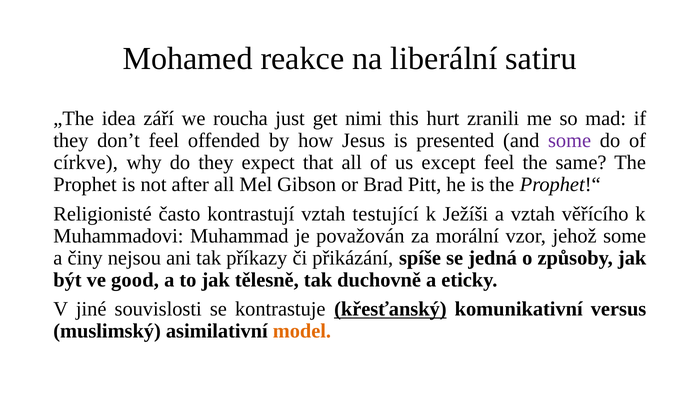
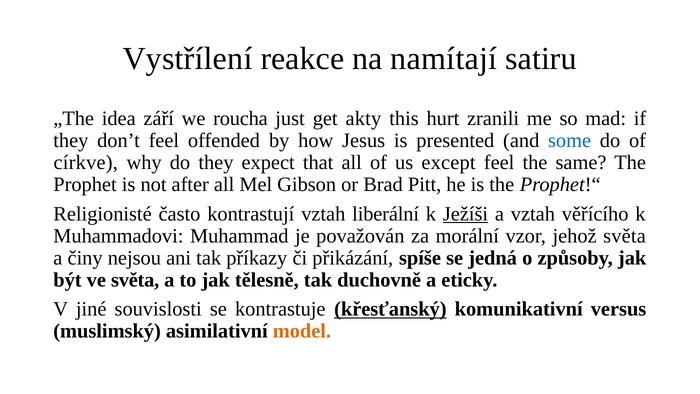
Mohamed: Mohamed -> Vystřílení (188, 59)
liberální: liberální -> namítají (444, 59)
nimi: nimi -> akty (363, 118)
some colour: purple -> blue (570, 140)
testující: testující -> liberální (386, 214)
Ježíši underline: none -> present (465, 214)
jehož some: some -> světa (625, 236)
ve good: good -> světa (135, 280)
